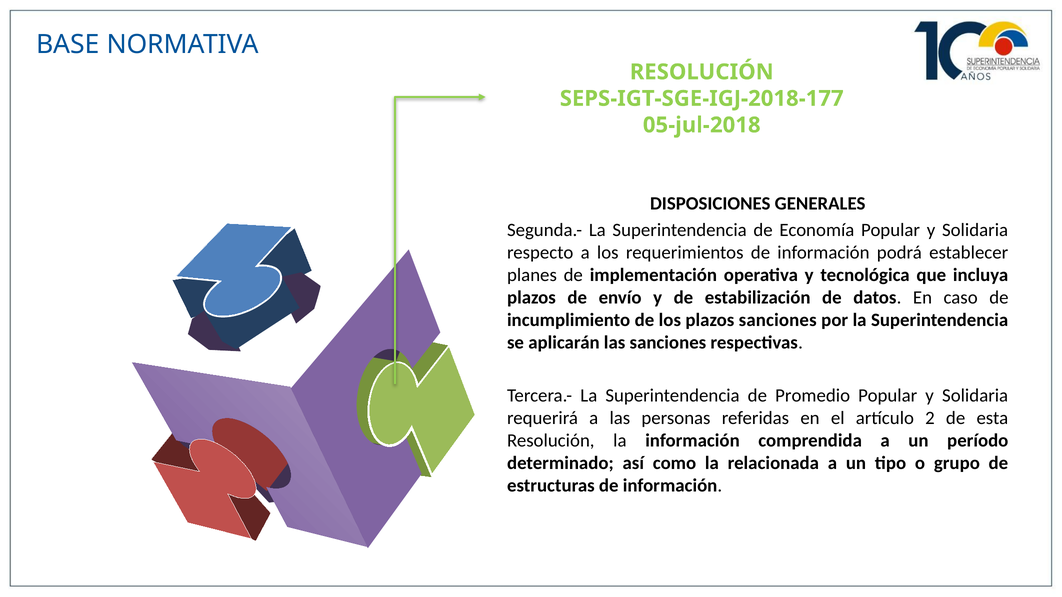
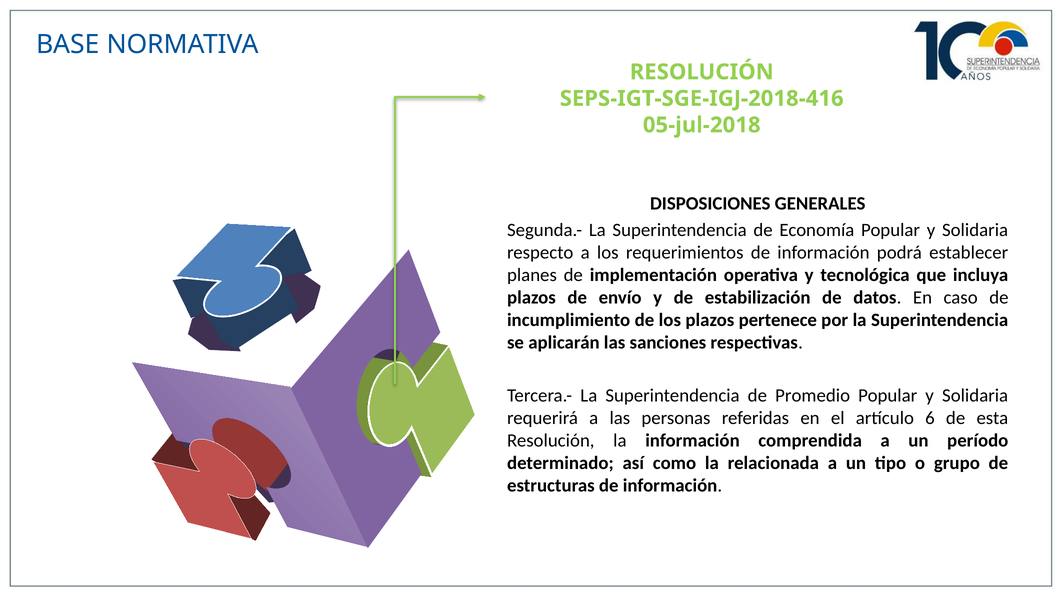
SEPS-IGT-SGE-IGJ-2018-177: SEPS-IGT-SGE-IGJ-2018-177 -> SEPS-IGT-SGE-IGJ-2018-416 (702, 99)
plazos sanciones: sanciones -> pertenece (778, 320)
2: 2 -> 6 (930, 418)
